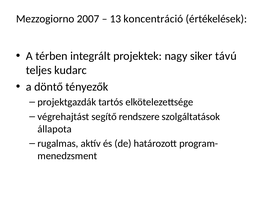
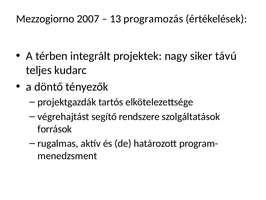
koncentráció: koncentráció -> programozás (153, 19)
állapota: állapota -> források (55, 129)
